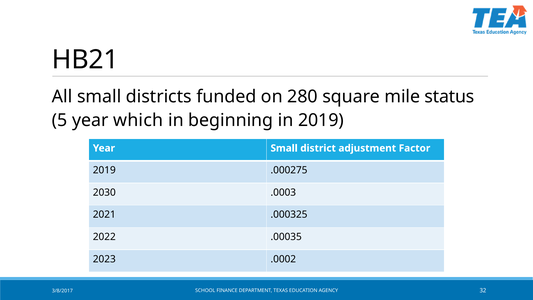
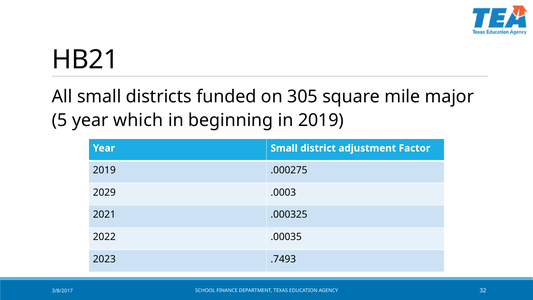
280: 280 -> 305 (303, 97)
status: status -> major (449, 97)
2030: 2030 -> 2029 (104, 192)
.0002: .0002 -> .7493 (283, 259)
